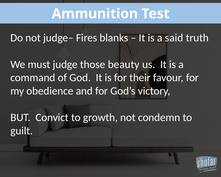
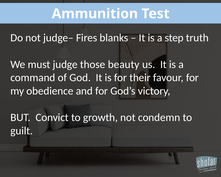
said: said -> step (174, 38)
